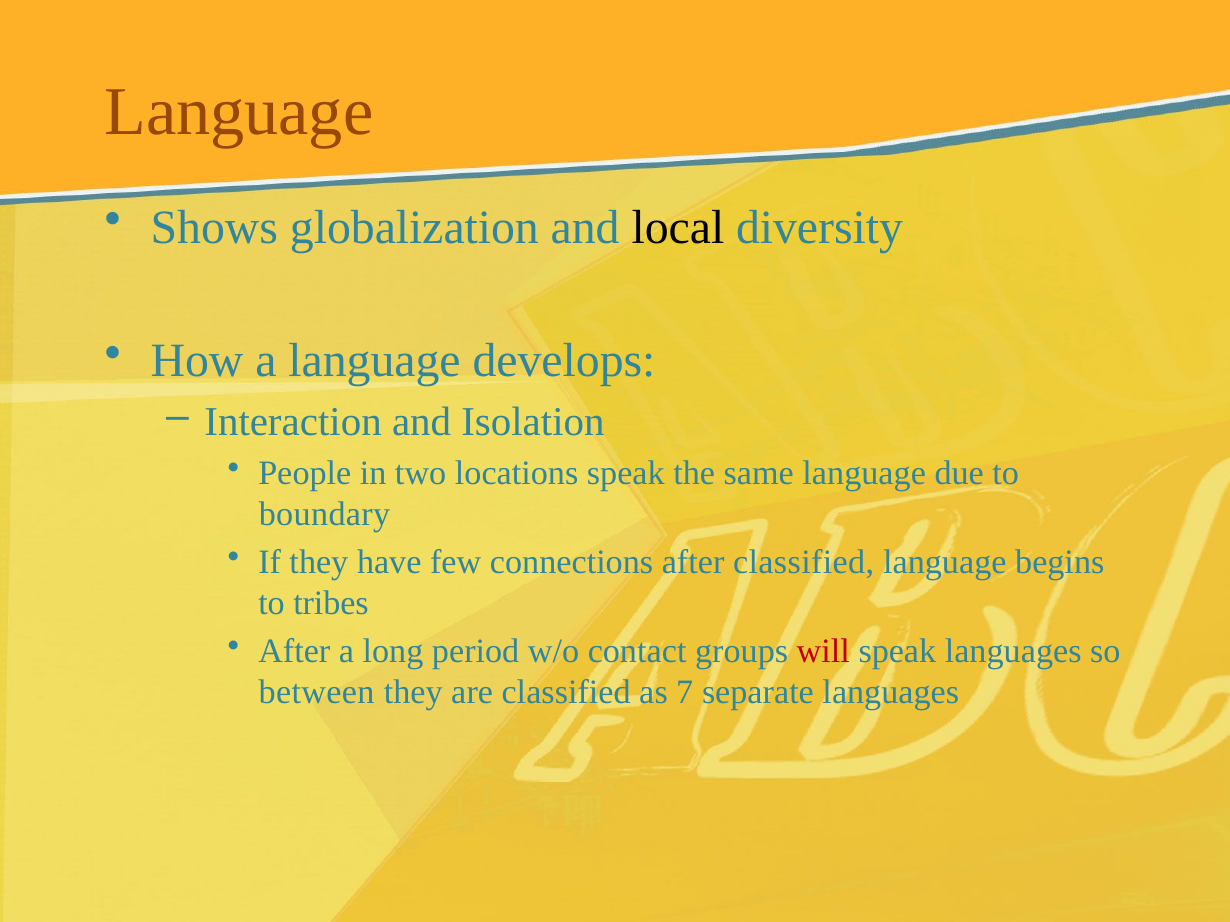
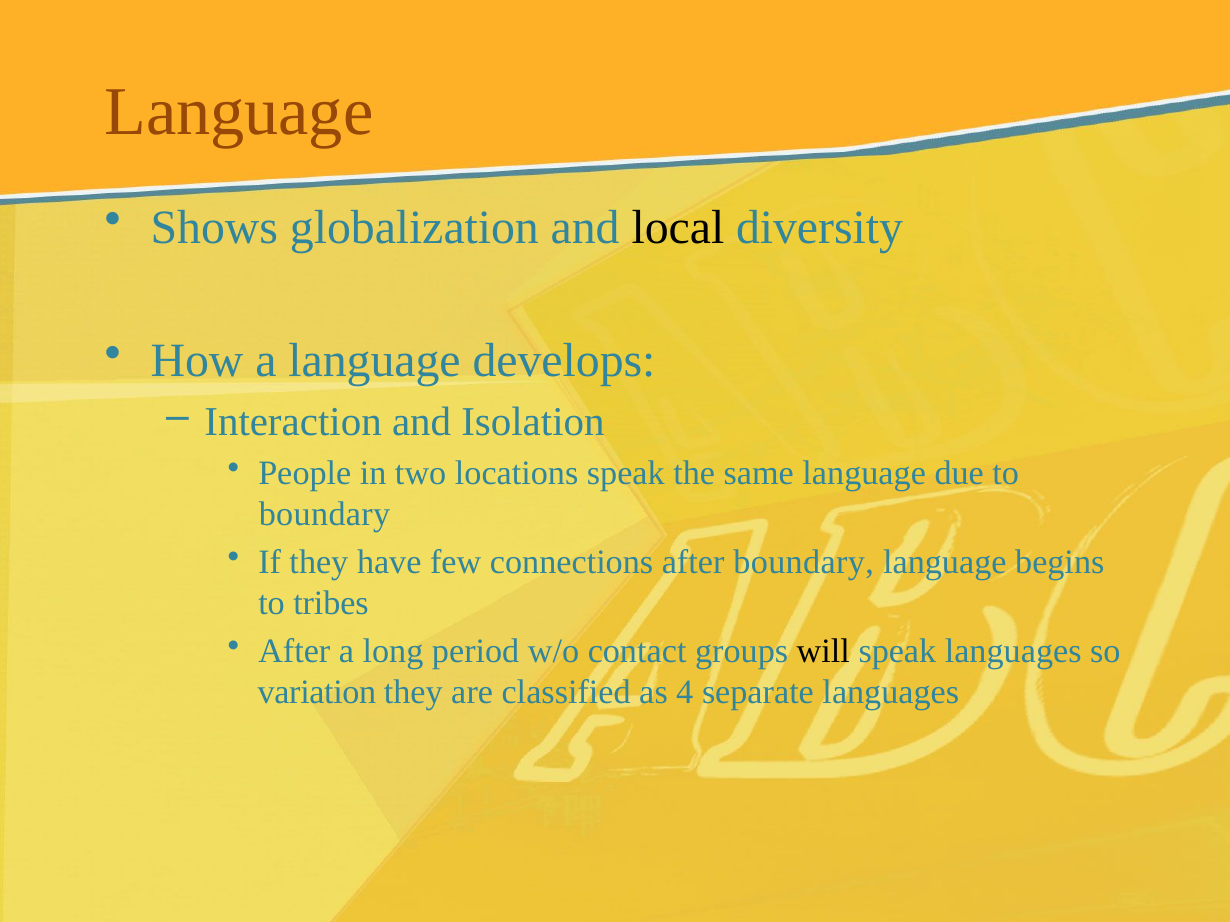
after classified: classified -> boundary (804, 563)
will colour: red -> black (823, 652)
between: between -> variation (317, 693)
7: 7 -> 4 (685, 693)
